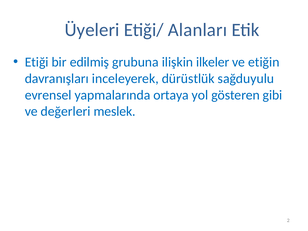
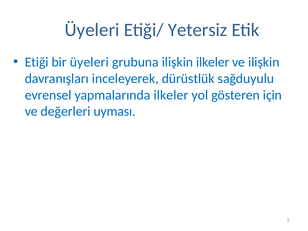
Alanları: Alanları -> Yetersiz (198, 30)
bir edilmiş: edilmiş -> üyeleri (89, 62)
ve etiğin: etiğin -> ilişkin (264, 62)
yapmalarında ortaya: ortaya -> ilkeler (171, 95)
gibi: gibi -> için (272, 95)
meslek: meslek -> uyması (115, 111)
